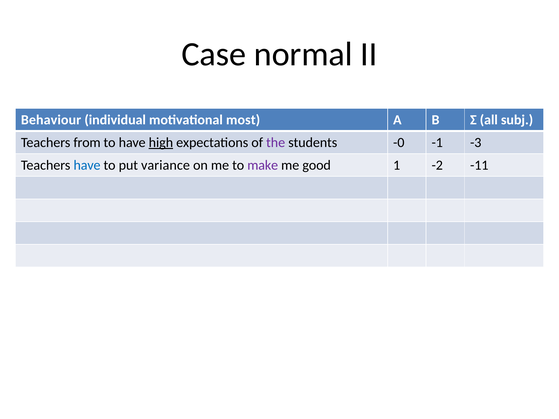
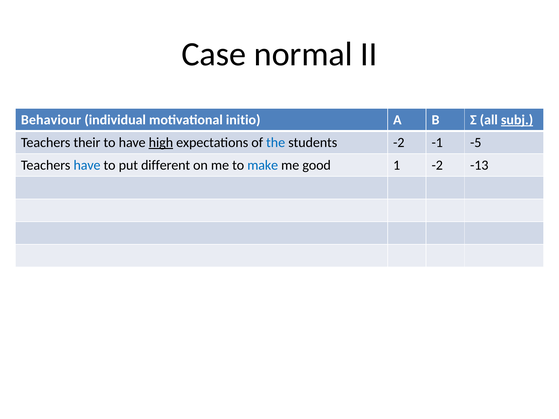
most: most -> initio (243, 120)
subj underline: none -> present (517, 120)
from: from -> their (87, 143)
the colour: purple -> blue (276, 143)
students -0: -0 -> -2 (399, 143)
-3: -3 -> -5 (476, 143)
variance: variance -> different (166, 165)
make colour: purple -> blue (263, 165)
-11: -11 -> -13 (479, 165)
